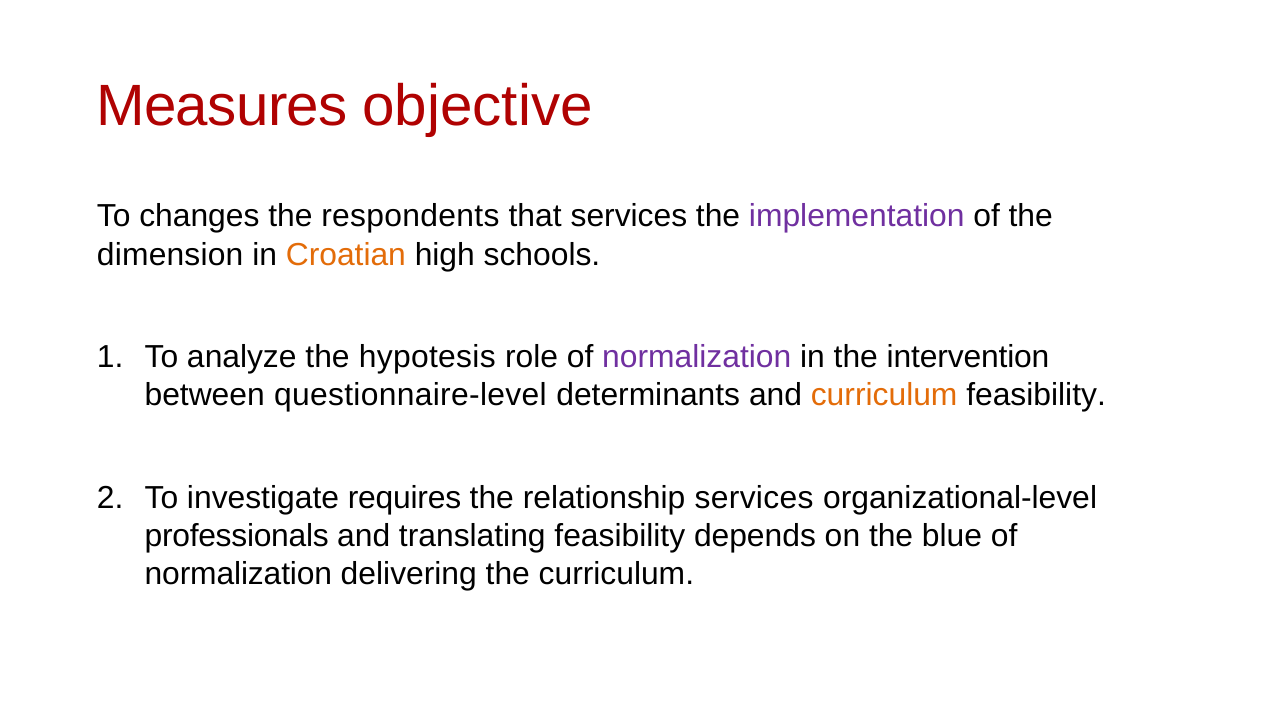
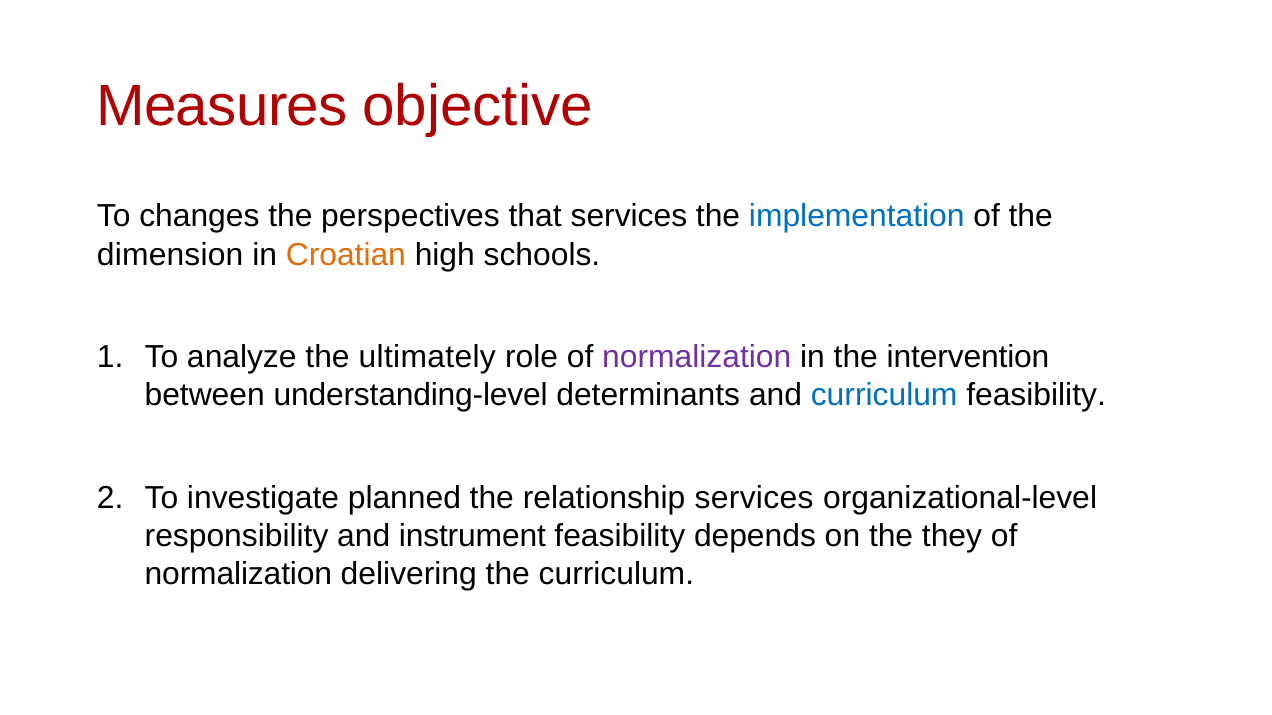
respondents: respondents -> perspectives (411, 217)
implementation colour: purple -> blue (857, 217)
hypotesis: hypotesis -> ultimately (427, 358)
questionnaire-level: questionnaire-level -> understanding-level (411, 396)
curriculum colour: orange -> blue (884, 396)
requires: requires -> planned (404, 499)
professionals: professionals -> responsibility (237, 537)
translating: translating -> instrument (472, 537)
blue: blue -> they (952, 537)
